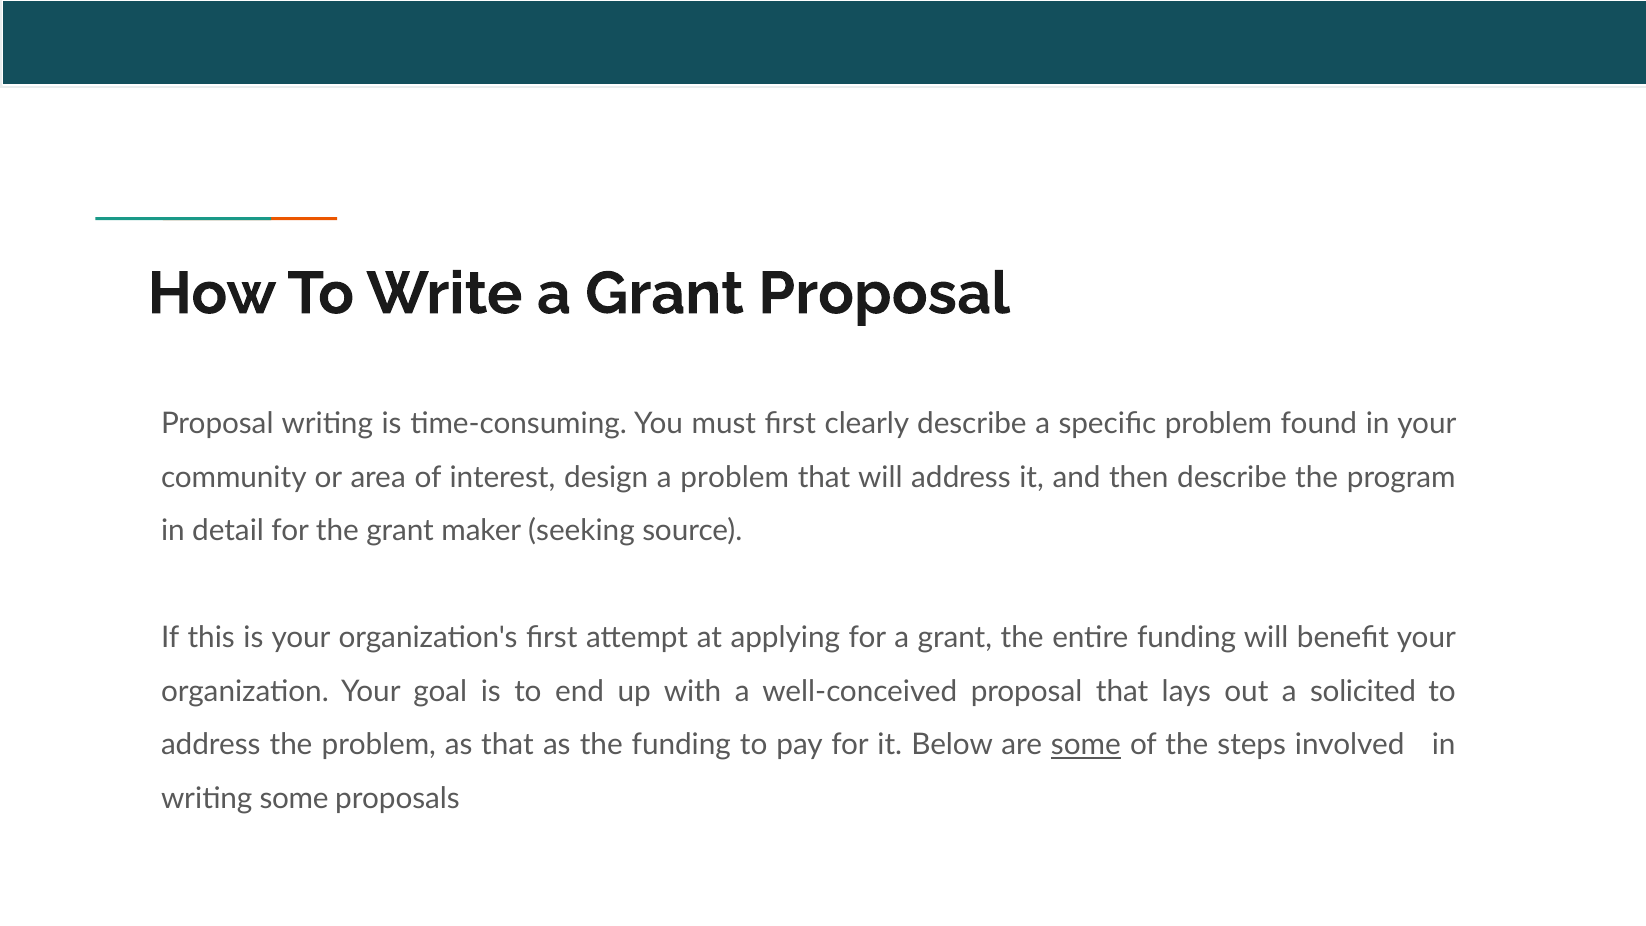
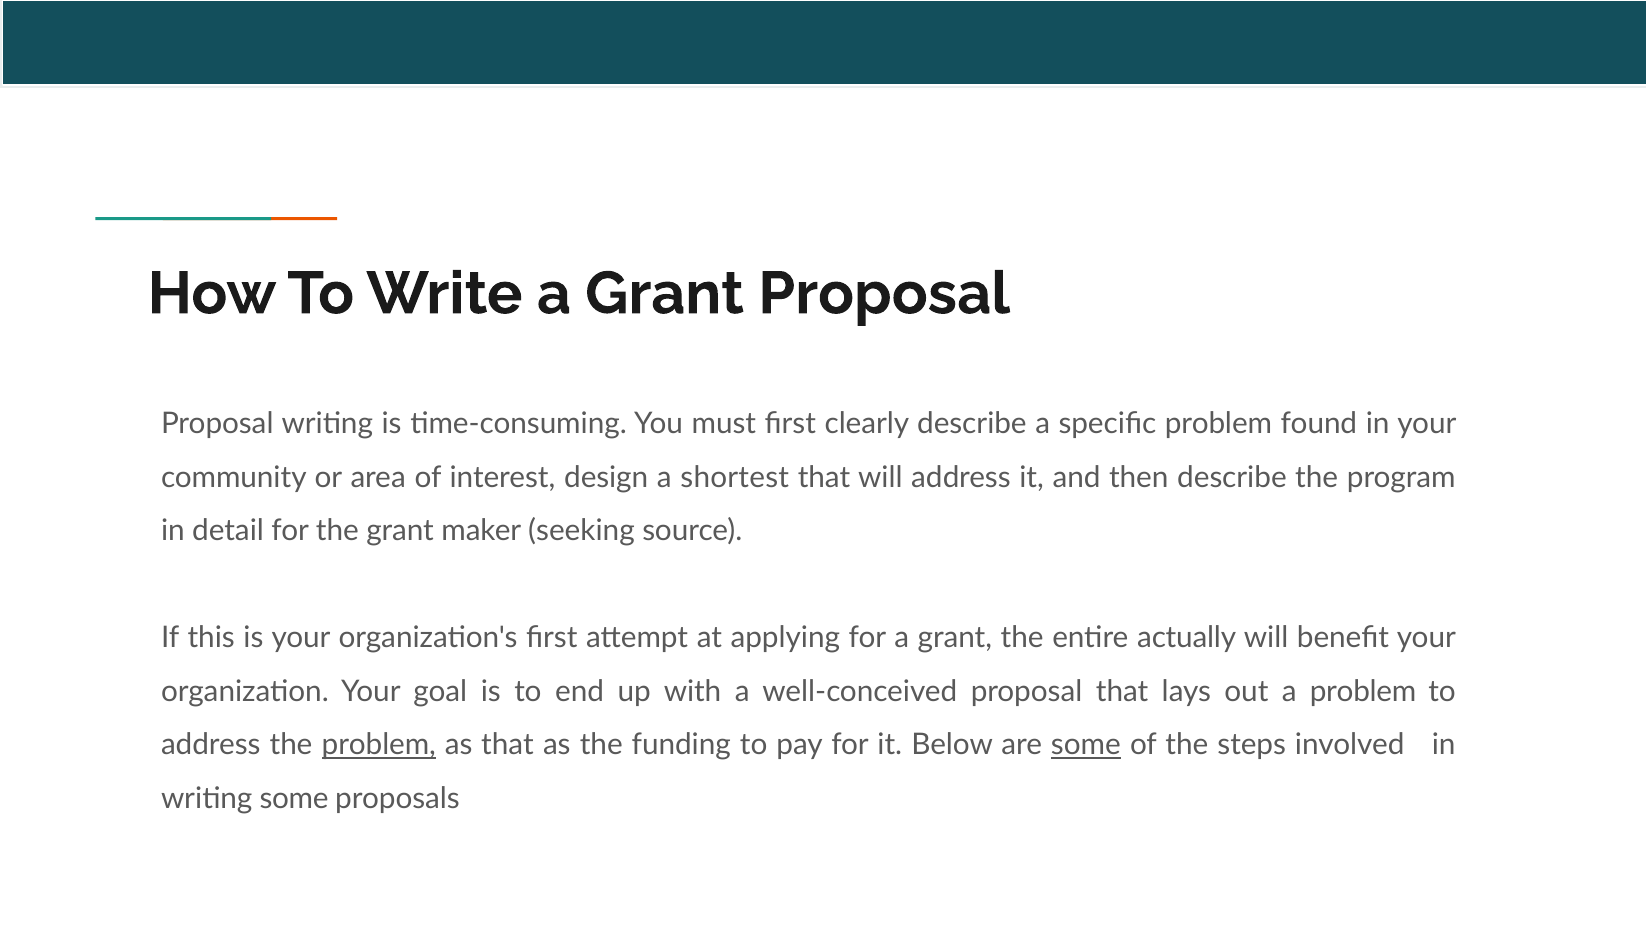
a problem: problem -> shortest (735, 477)
entire funding: funding -> actually (1187, 638)
a solicited: solicited -> problem (1363, 691)
problem underline: none -> present (379, 745)
